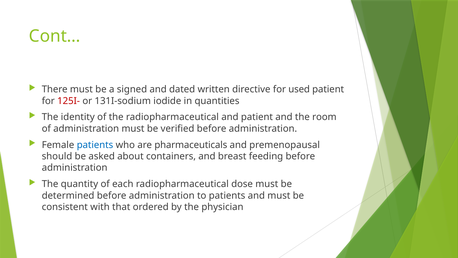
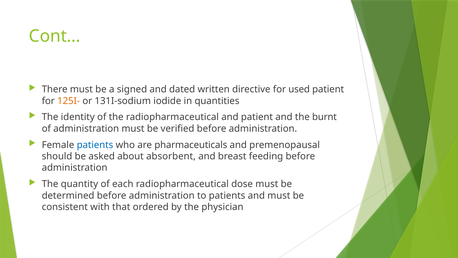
125I- colour: red -> orange (69, 101)
room: room -> burnt (324, 117)
containers: containers -> absorbent (171, 156)
